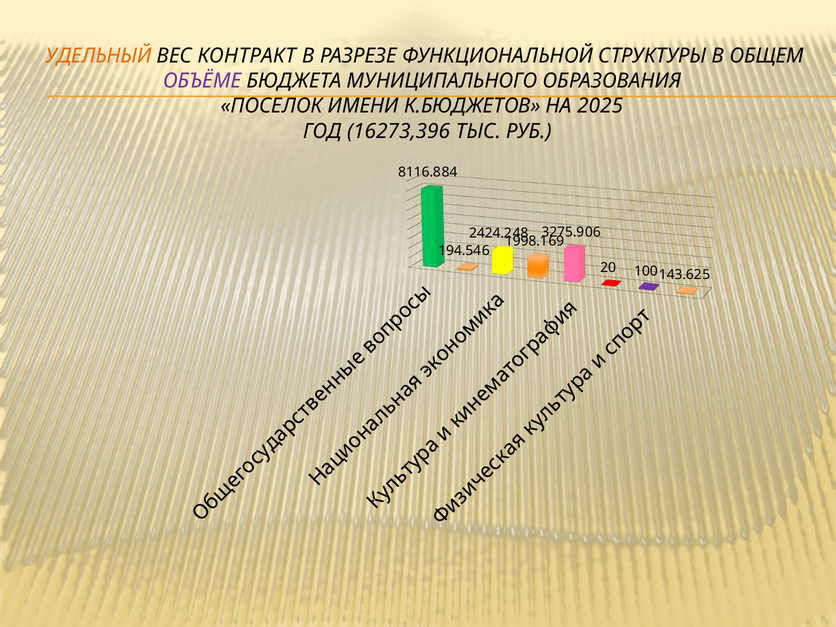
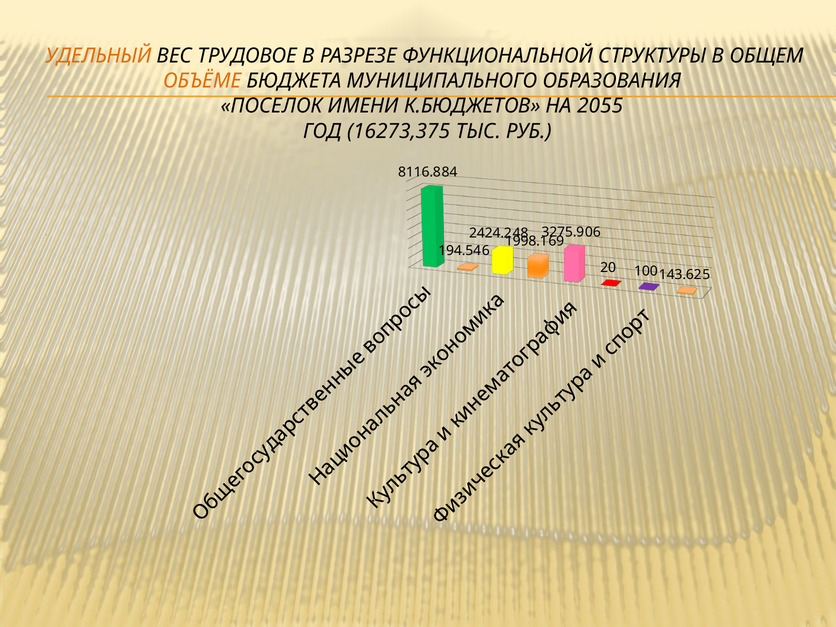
КОНТРАКТ: КОНТРАКТ -> ТРУДОВОЕ (247, 56)
ОБЪЁМЕ colour: purple -> orange (202, 81)
2025: 2025 -> 2055 (600, 106)
16273,396: 16273,396 -> 16273,375 (399, 131)
